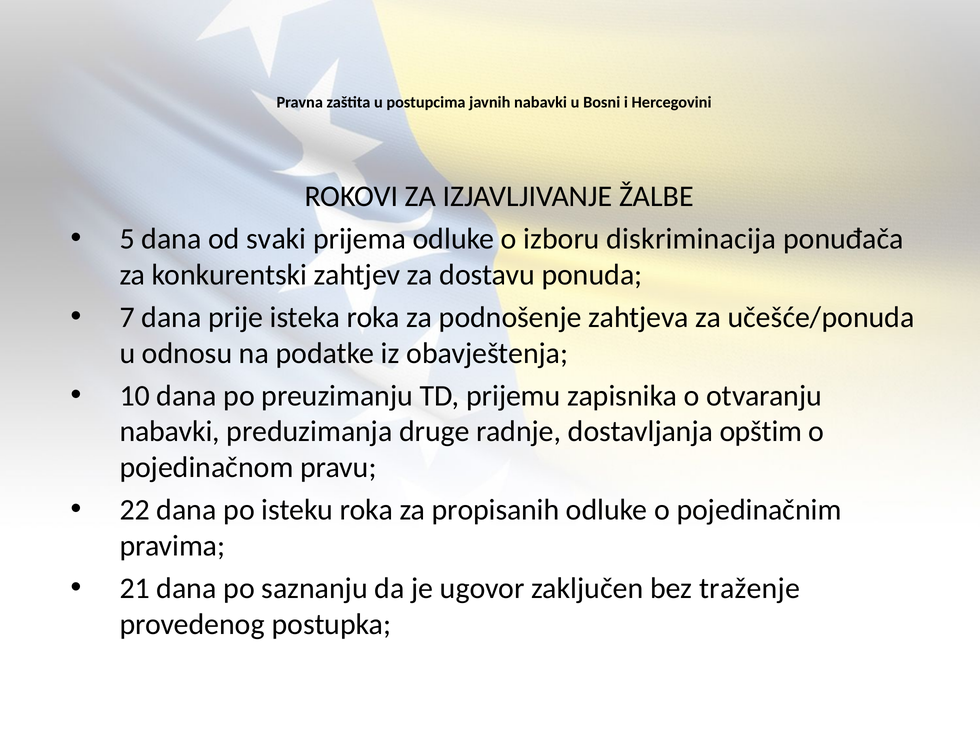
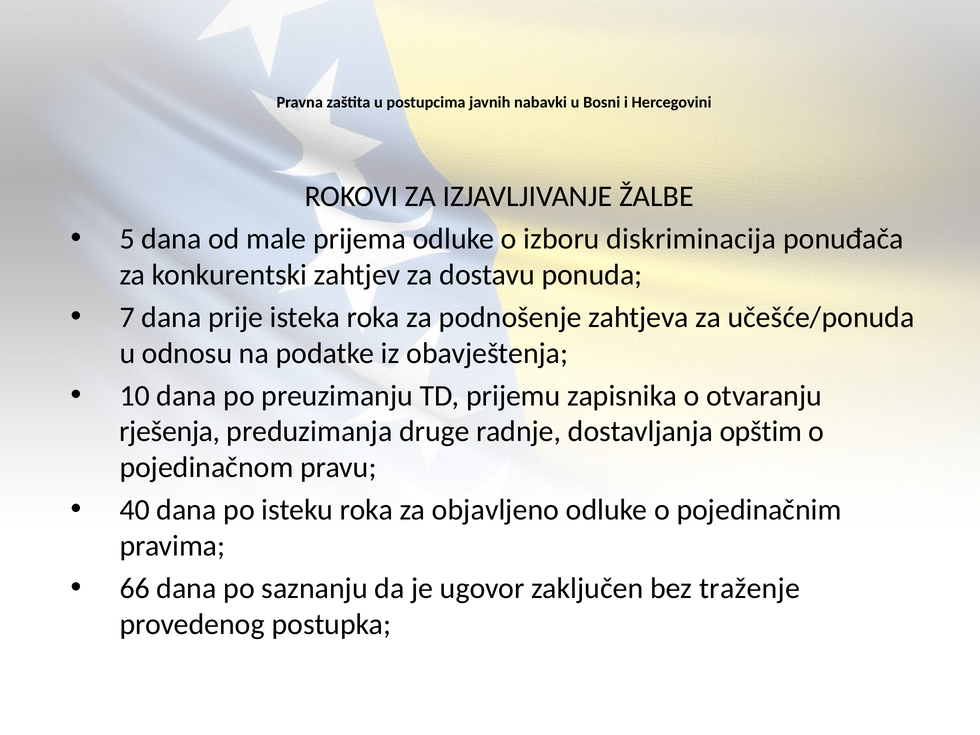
svaki: svaki -> male (276, 239)
nabavki: nabavki -> rješenja (170, 432)
22: 22 -> 40 (135, 510)
propisanih: propisanih -> objavljeno (495, 510)
21: 21 -> 66 (135, 588)
